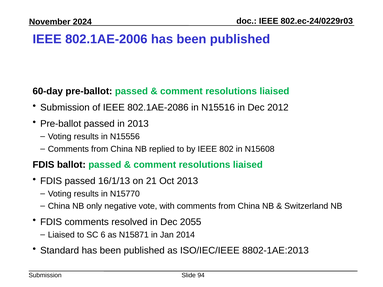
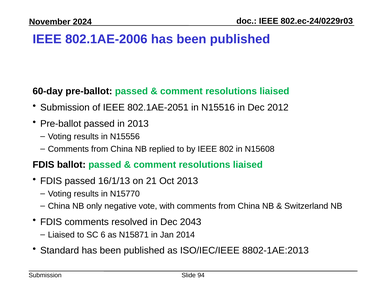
802.1AE-2086: 802.1AE-2086 -> 802.1AE-2051 (158, 108)
2055: 2055 -> 2043 (191, 222)
